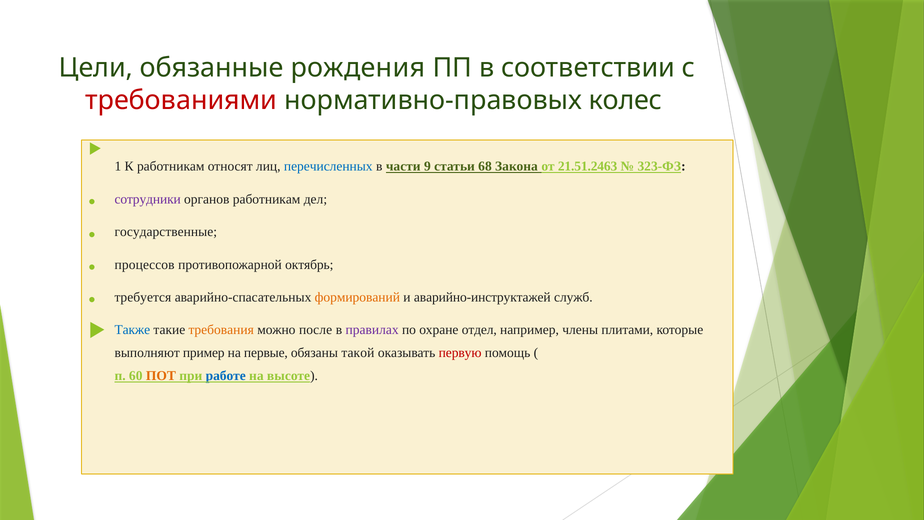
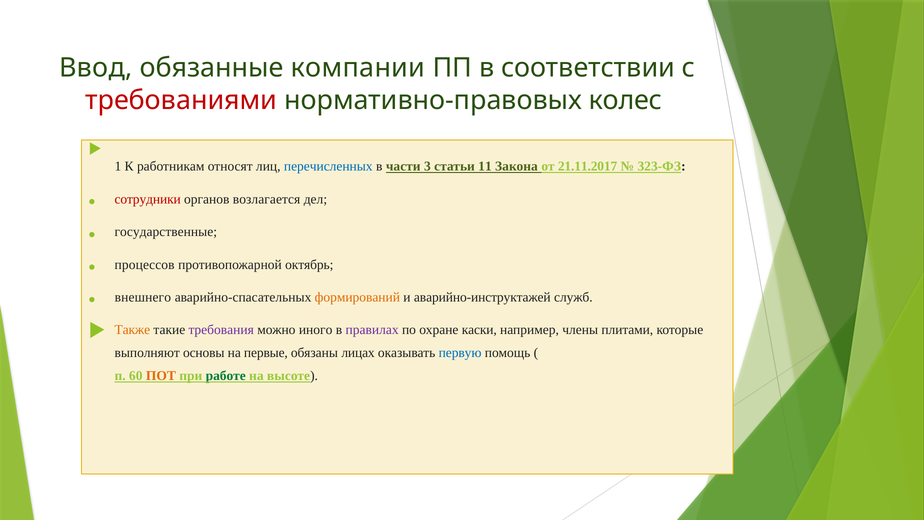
Цели: Цели -> Ввод (96, 68)
рождения: рождения -> компании (358, 68)
9: 9 -> 3 (427, 166)
68: 68 -> 11 (485, 166)
21.51.2463: 21.51.2463 -> 21.11.2017 (588, 166)
сотрудники colour: purple -> red (148, 199)
органов работникам: работникам -> возлагается (267, 199)
требуется: требуется -> внешнего (143, 297)
Также colour: blue -> orange (132, 330)
требования colour: orange -> purple (221, 330)
после: после -> иного (316, 330)
отдел: отдел -> каски (479, 330)
пример: пример -> основы (204, 353)
такой: такой -> лицах (358, 353)
первую colour: red -> blue (460, 353)
работе colour: blue -> green (226, 376)
